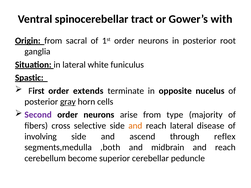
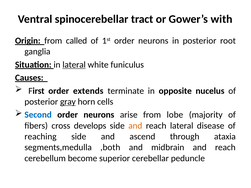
sacral: sacral -> called (76, 41)
lateral underline: none -> present (74, 65)
Spastic: Spastic -> Causes (29, 78)
Second colour: purple -> blue (38, 115)
type: type -> lobe (175, 115)
selective: selective -> develops (90, 126)
involving: involving -> reaching (41, 137)
reflex: reflex -> ataxia (225, 137)
